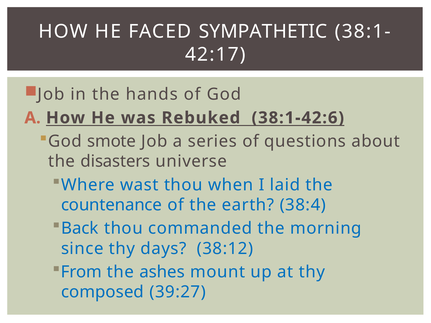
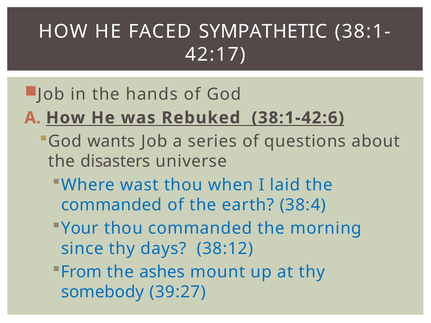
smote: smote -> wants (111, 141)
countenance: countenance -> commanded (111, 205)
Back: Back -> Your (80, 229)
composed: composed -> somebody (103, 292)
